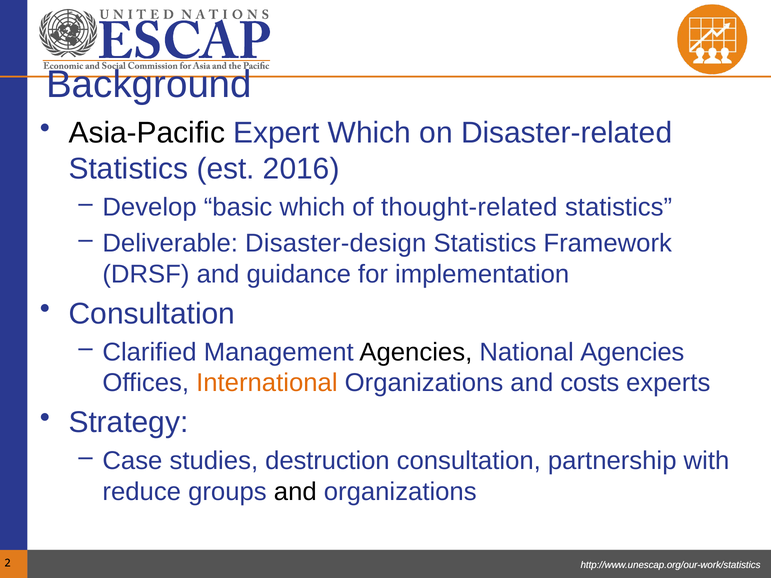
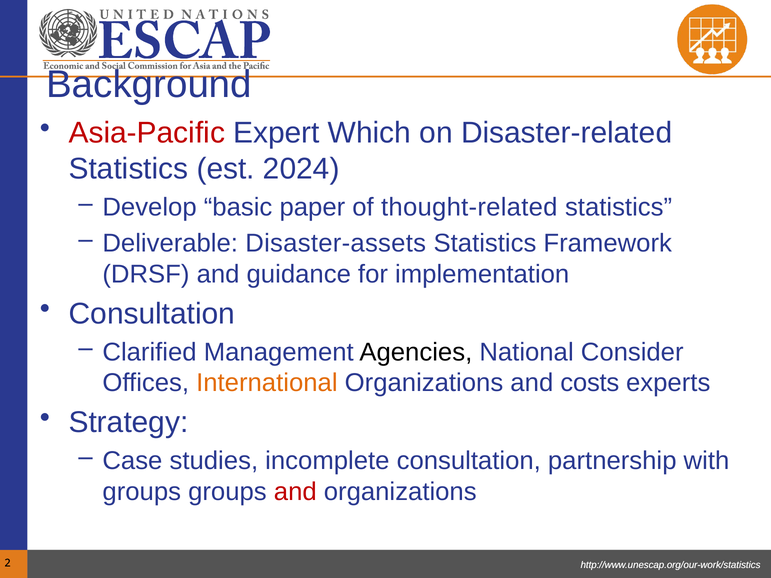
Asia-Pacific colour: black -> red (147, 133)
2016: 2016 -> 2024 (301, 169)
basic which: which -> paper (312, 207)
Disaster-design: Disaster-design -> Disaster-assets (336, 243)
National Agencies: Agencies -> Consider (632, 352)
destruction: destruction -> incomplete (327, 461)
reduce: reduce -> groups (142, 492)
and colour: black -> red (295, 492)
